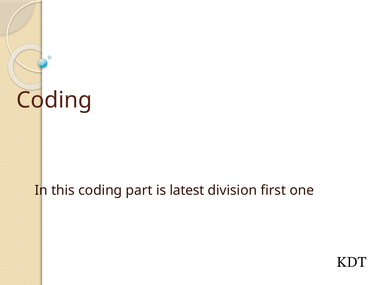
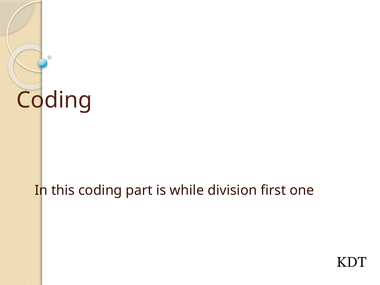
latest: latest -> while (187, 190)
